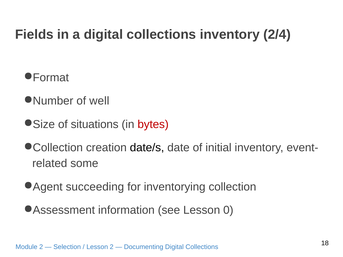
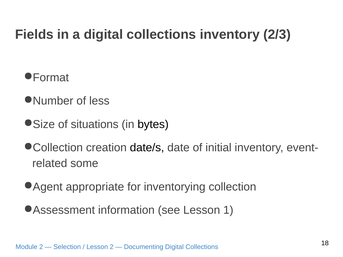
2/4: 2/4 -> 2/3 (277, 35)
well: well -> less (99, 101)
bytes colour: red -> black (153, 124)
succeeding: succeeding -> appropriate (95, 187)
0: 0 -> 1 (228, 210)
